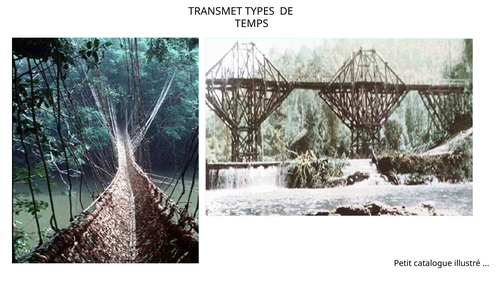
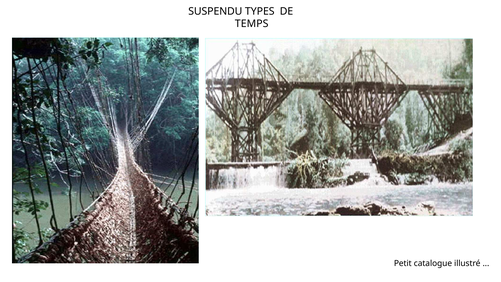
TRANSMET: TRANSMET -> SUSPENDU (215, 11)
